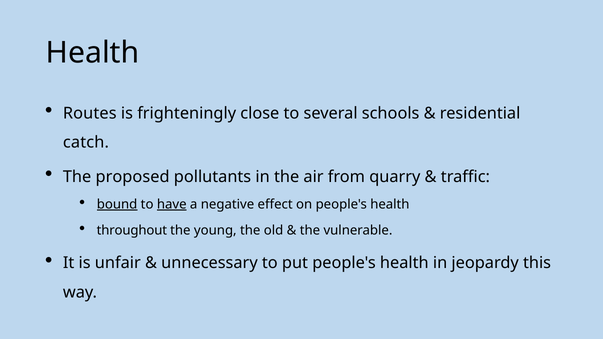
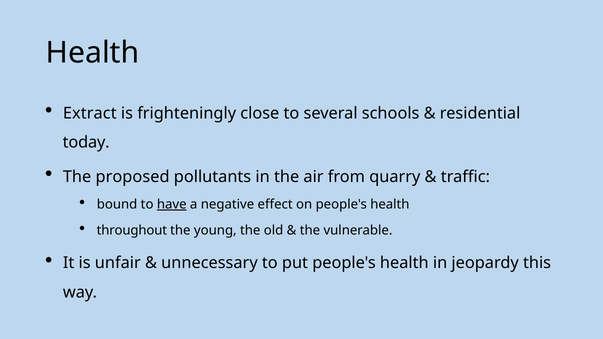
Routes: Routes -> Extract (90, 113)
catch: catch -> today (86, 143)
bound underline: present -> none (117, 204)
